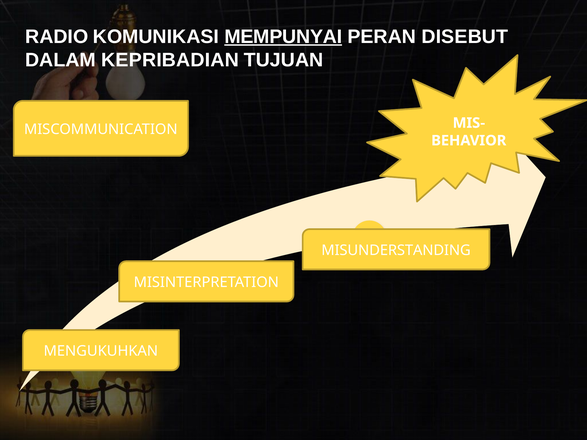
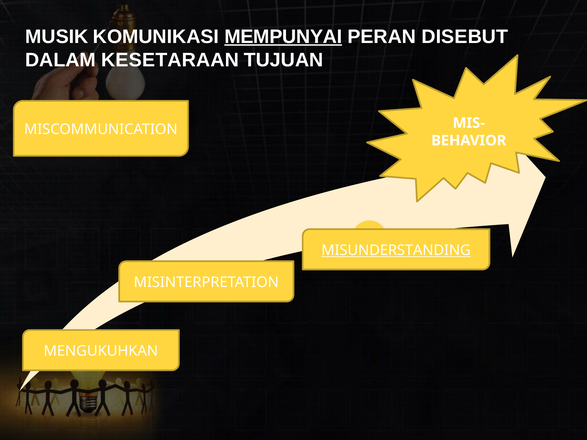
RADIO: RADIO -> MUSIK (57, 37)
KEPRIBADIAN: KEPRIBADIAN -> KESETARAAN (170, 60)
MISUNDERSTANDING underline: none -> present (396, 250)
